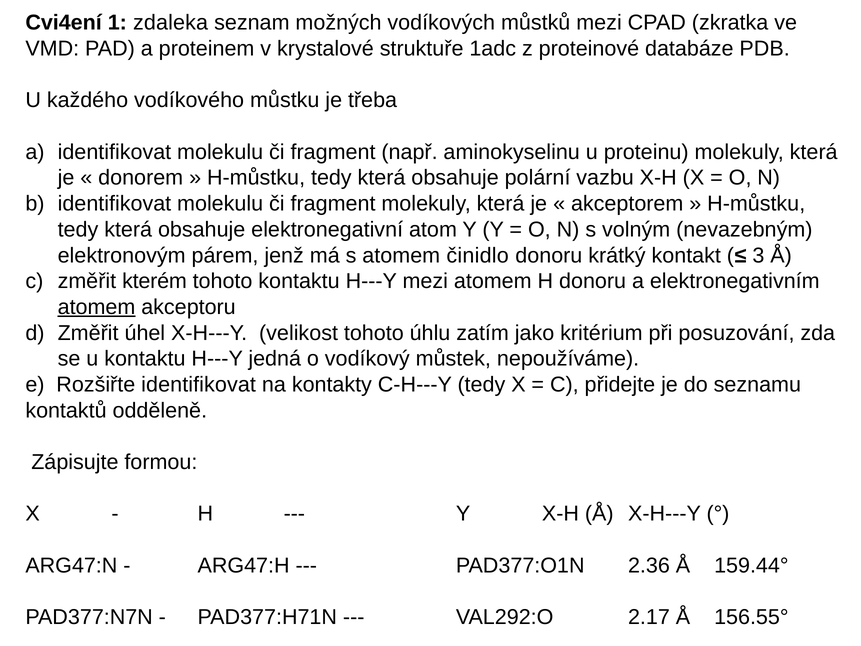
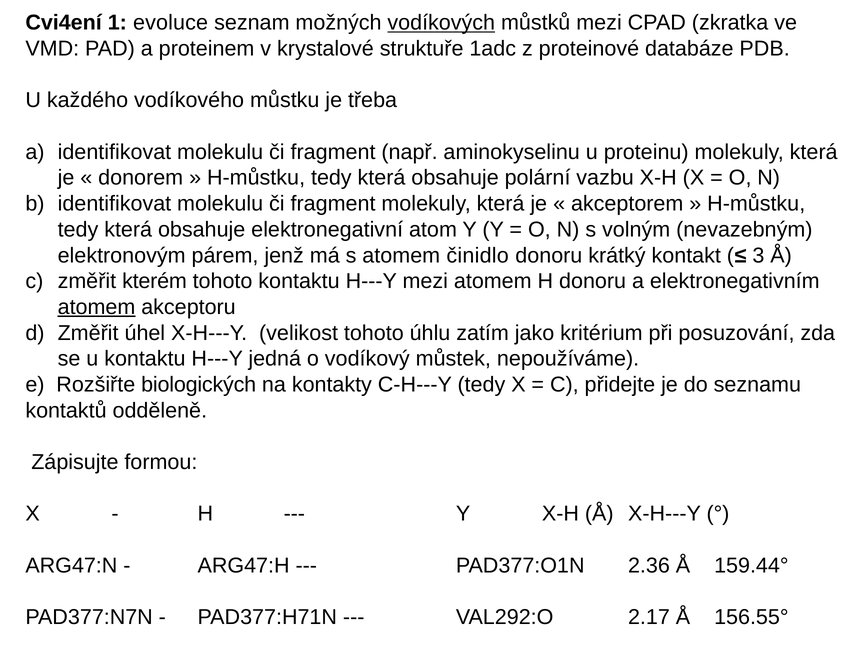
zdaleka: zdaleka -> evoluce (171, 23)
vodíkových underline: none -> present (441, 23)
Rozšiřte identifikovat: identifikovat -> biologických (199, 384)
